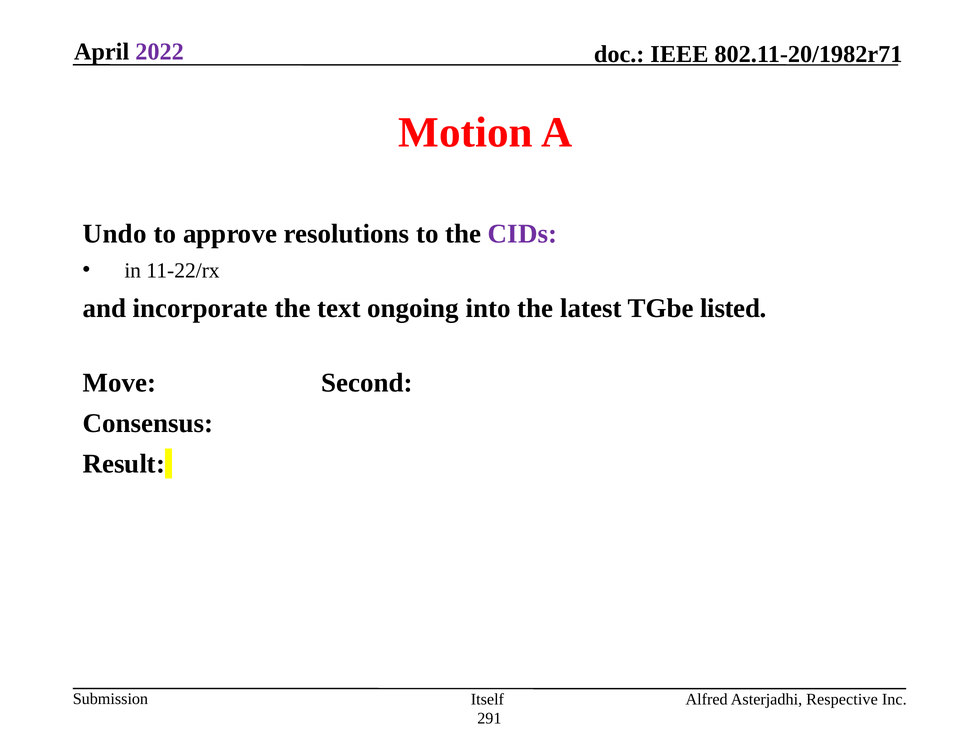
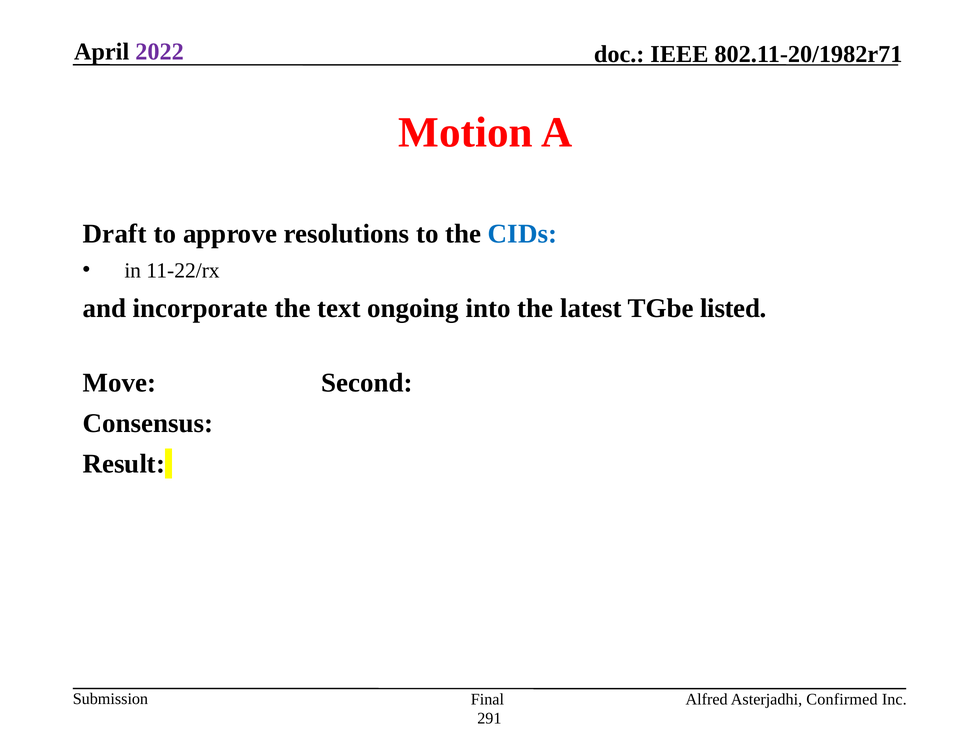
Undo: Undo -> Draft (115, 233)
CIDs colour: purple -> blue (523, 233)
Itself: Itself -> Final (487, 698)
Respective: Respective -> Confirmed (842, 698)
